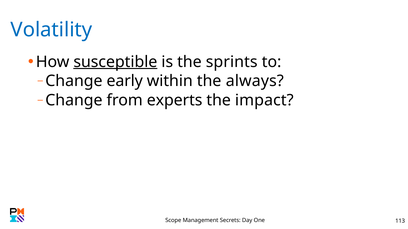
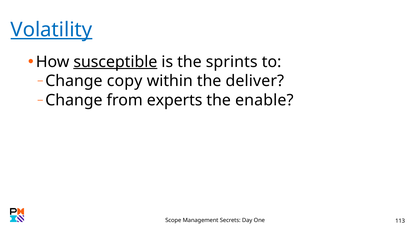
Volatility underline: none -> present (51, 30)
early: early -> copy (125, 81)
always: always -> deliver (255, 81)
impact: impact -> enable (264, 100)
